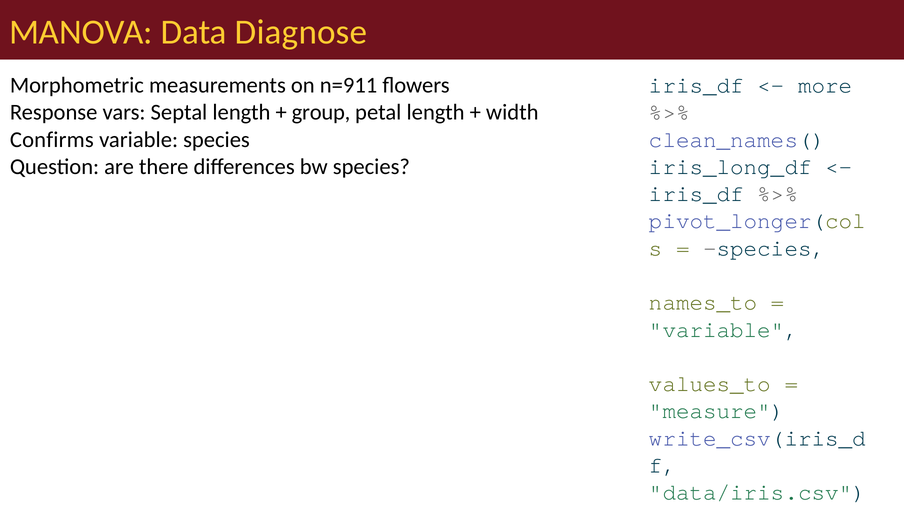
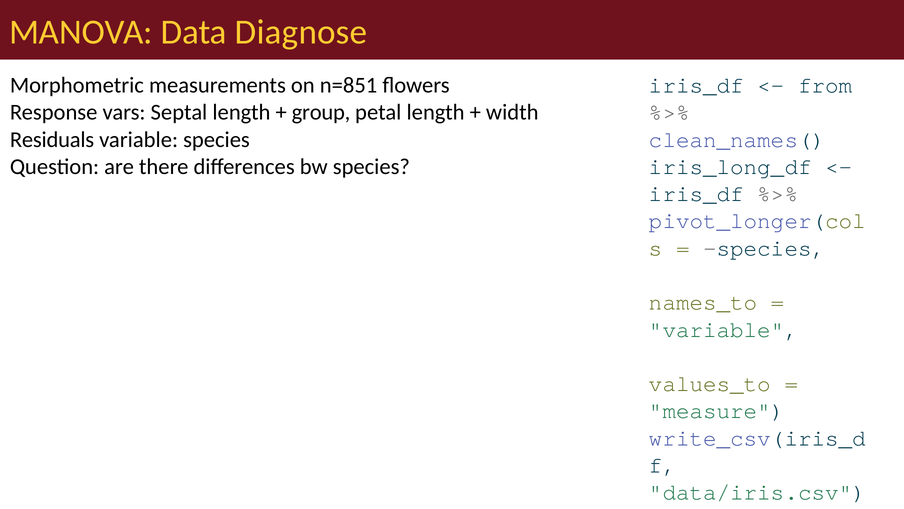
more: more -> from (825, 85)
n=911: n=911 -> n=851 (349, 85)
Confirms: Confirms -> Residuals (52, 139)
